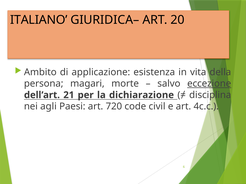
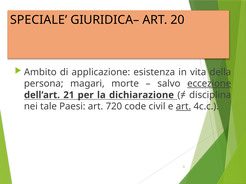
ITALIANO: ITALIANO -> SPECIALE (39, 20)
agli: agli -> tale (49, 107)
art underline: none -> present (183, 107)
